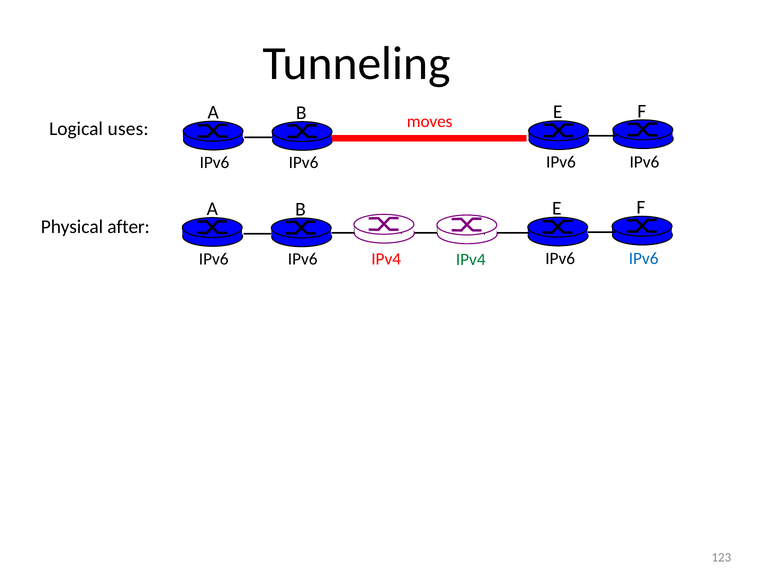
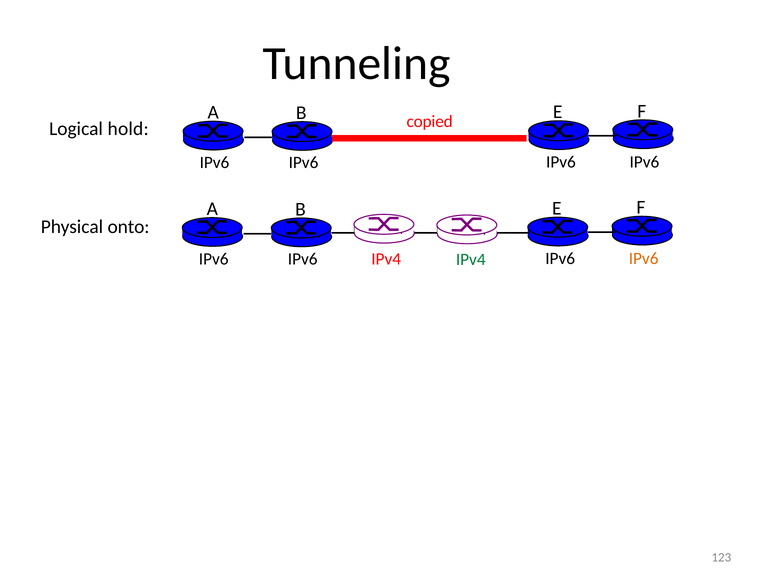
moves: moves -> copied (430, 122)
uses: uses -> hold (128, 129)
after: after -> onto (129, 227)
IPv6 colour: blue -> orange (644, 258)
